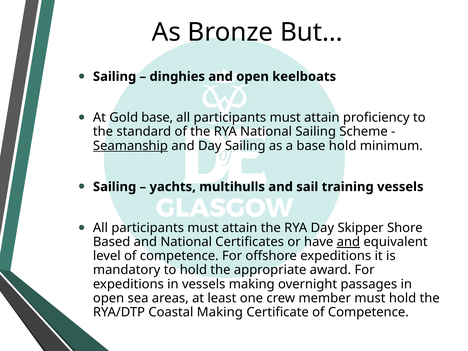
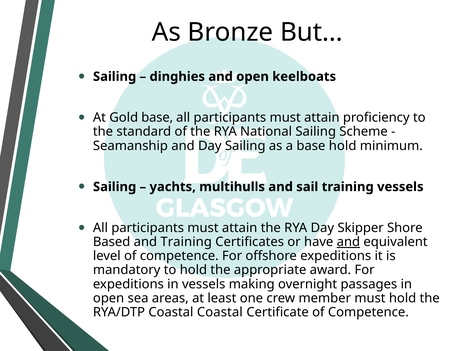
Seamanship underline: present -> none (130, 146)
and National: National -> Training (186, 242)
Coastal Making: Making -> Coastal (220, 312)
